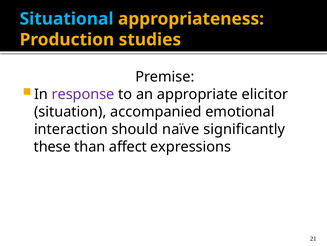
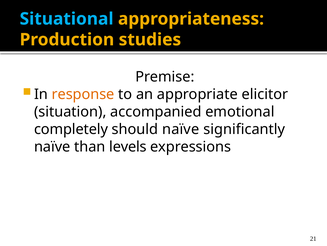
response colour: purple -> orange (83, 94)
interaction: interaction -> completely (71, 129)
these: these -> naïve (52, 146)
affect: affect -> levels (128, 146)
